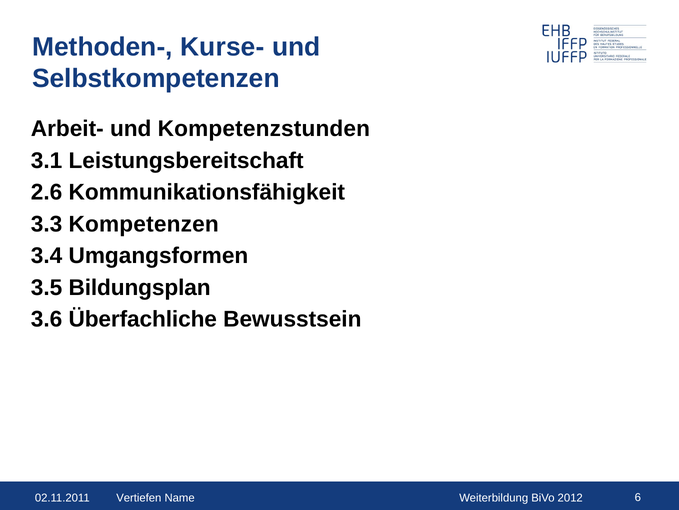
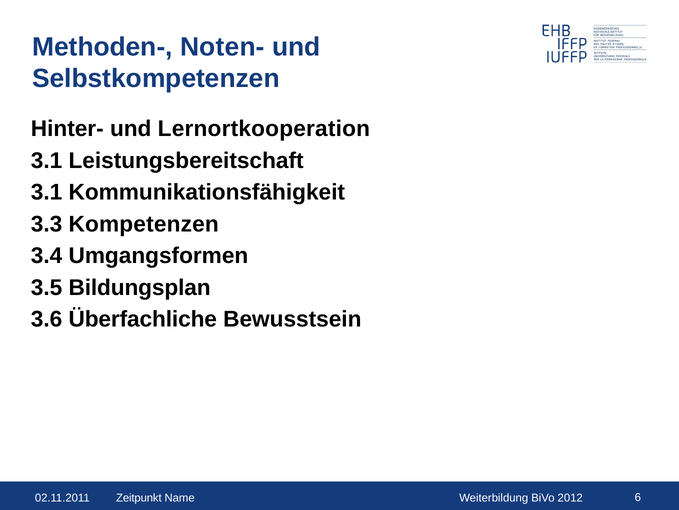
Kurse-: Kurse- -> Noten- (222, 47)
Arbeit-: Arbeit- -> Hinter- (67, 129)
Kompetenzstunden: Kompetenzstunden -> Lernortkooperation (264, 129)
2.6: 2.6 -> 3.1 (47, 192)
Vertiefen: Vertiefen -> Zeitpunkt (139, 498)
